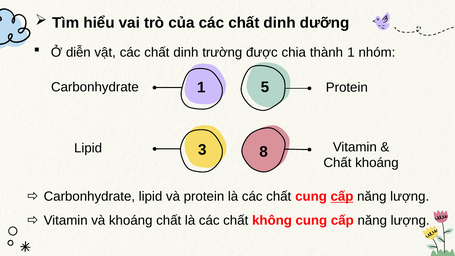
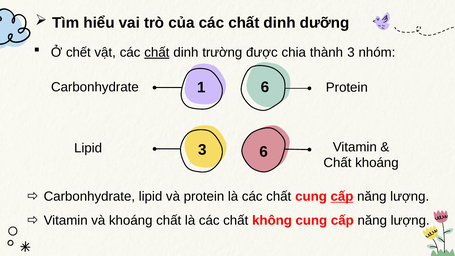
diễn: diễn -> chết (78, 52)
chất underline: none -> present (157, 52)
thành 1: 1 -> 3 (351, 52)
1 5: 5 -> 6 (265, 87)
3 8: 8 -> 6 (264, 152)
